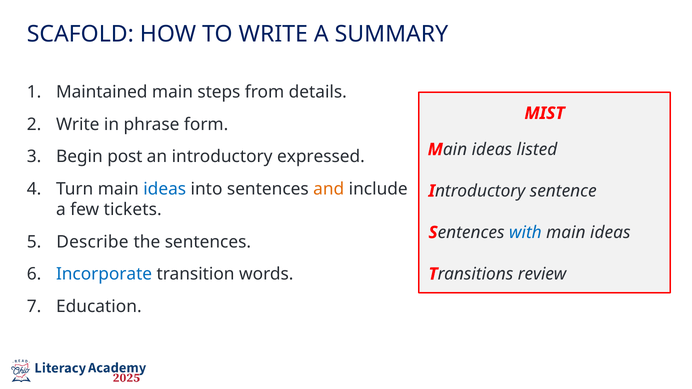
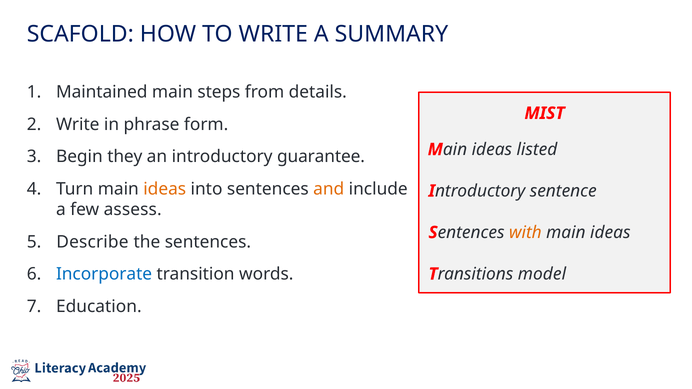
post: post -> they (125, 157)
expressed: expressed -> guarantee (321, 157)
ideas colour: blue -> orange (165, 189)
tickets: tickets -> assess (133, 210)
with colour: blue -> orange (525, 233)
review: review -> model (542, 274)
